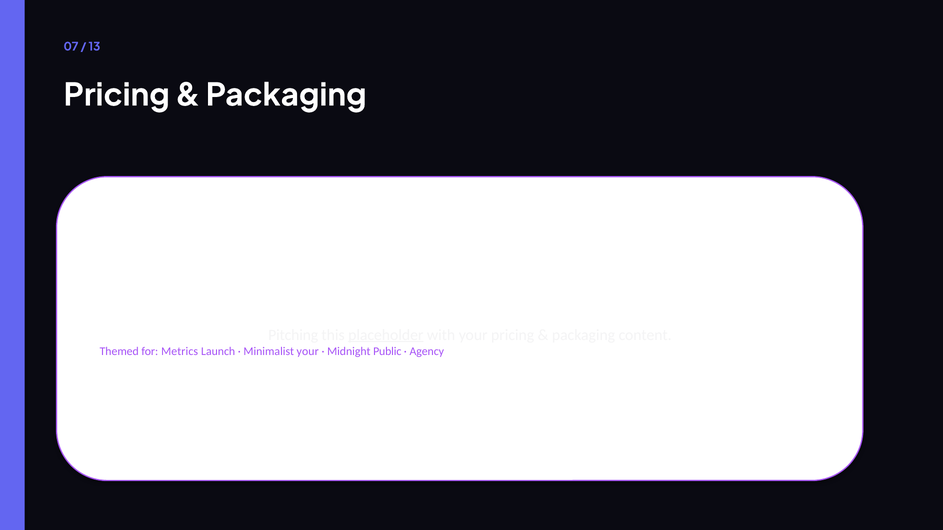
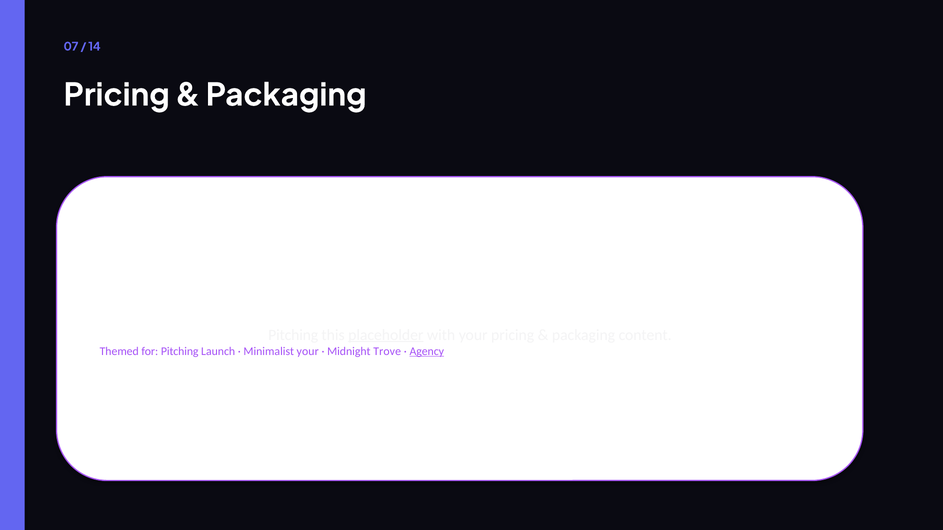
13: 13 -> 14 (94, 47)
for Metrics: Metrics -> Pitching (180, 351)
Public: Public -> Trove (387, 351)
Agency underline: none -> present (427, 351)
